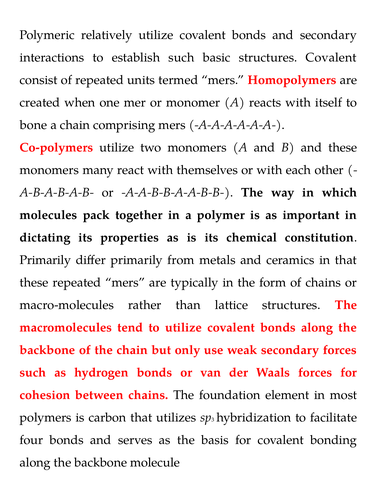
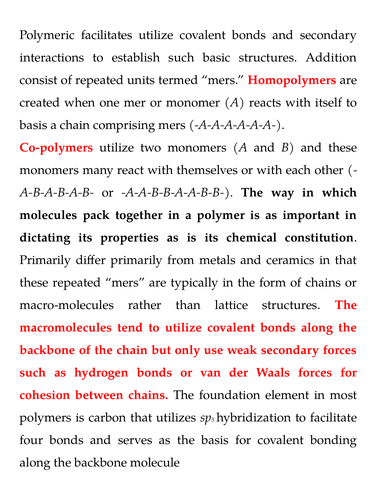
relatively: relatively -> facilitates (107, 35)
structures Covalent: Covalent -> Addition (331, 57)
bone: bone -> basis (34, 125)
